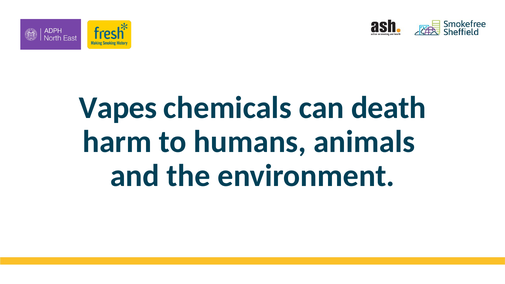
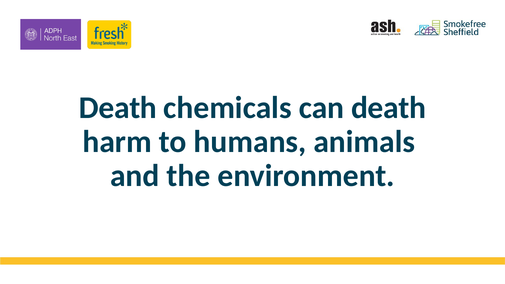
Vapes: Vapes -> Death (118, 108)
